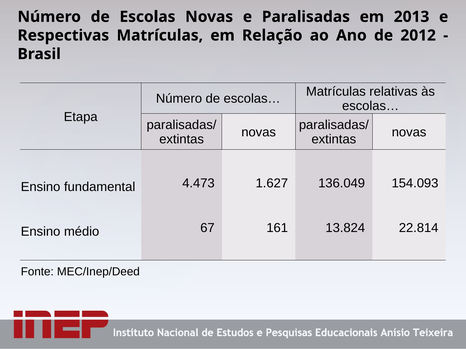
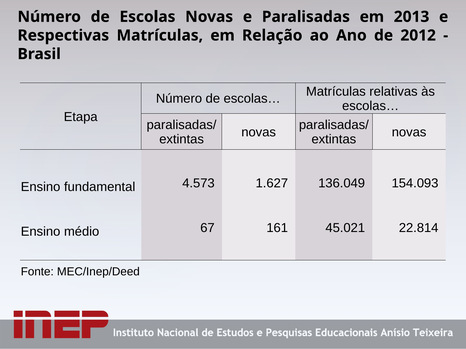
4.473: 4.473 -> 4.573 (198, 184)
13.824: 13.824 -> 45.021 (345, 228)
